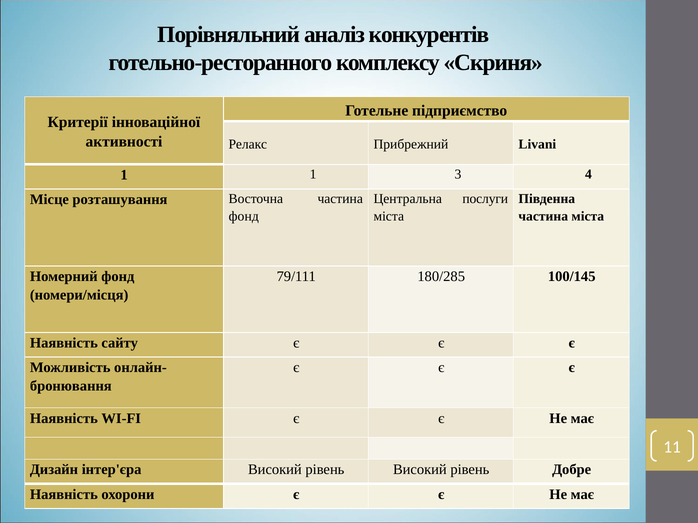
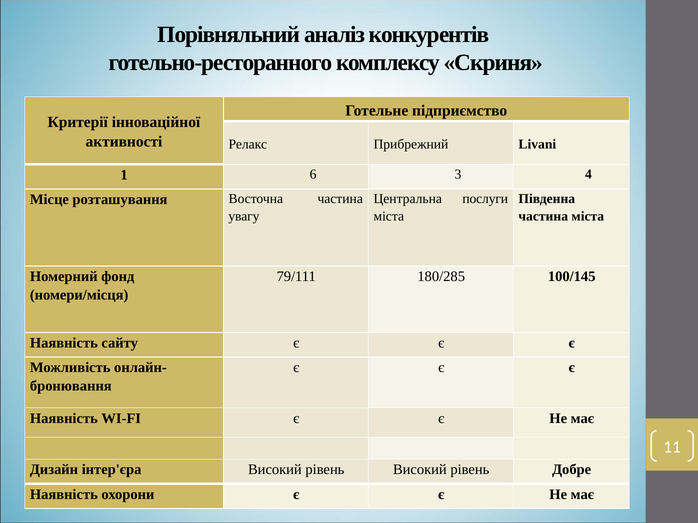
1 1: 1 -> 6 (313, 174)
фонд: фонд -> увагу (244, 216)
